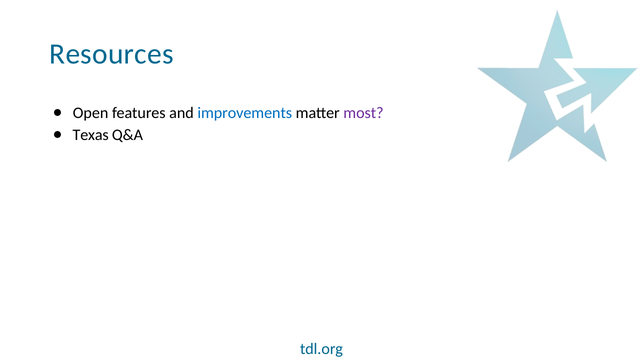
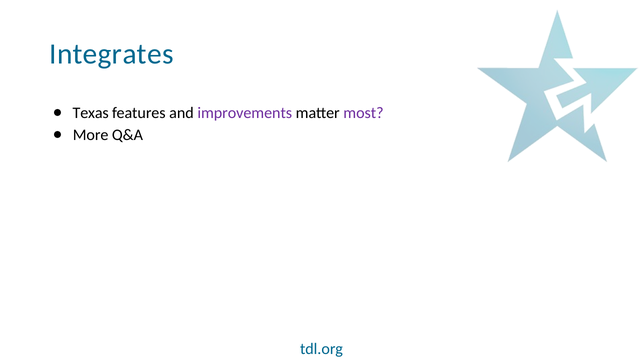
Resources: Resources -> Integrates (111, 54)
Open: Open -> Texas (91, 113)
improvements colour: blue -> purple (245, 113)
Texas: Texas -> More (91, 135)
